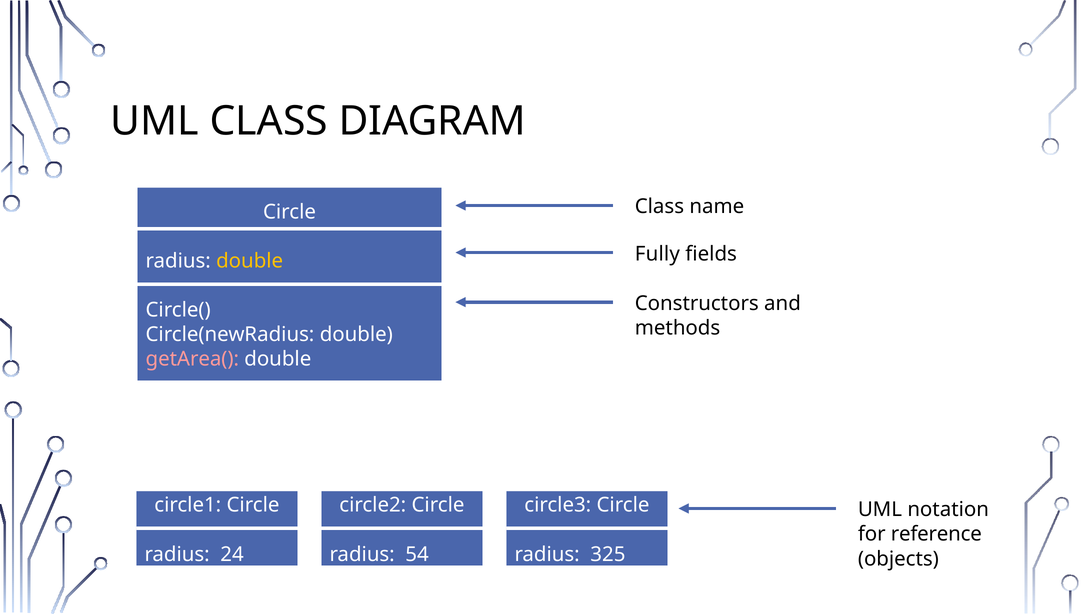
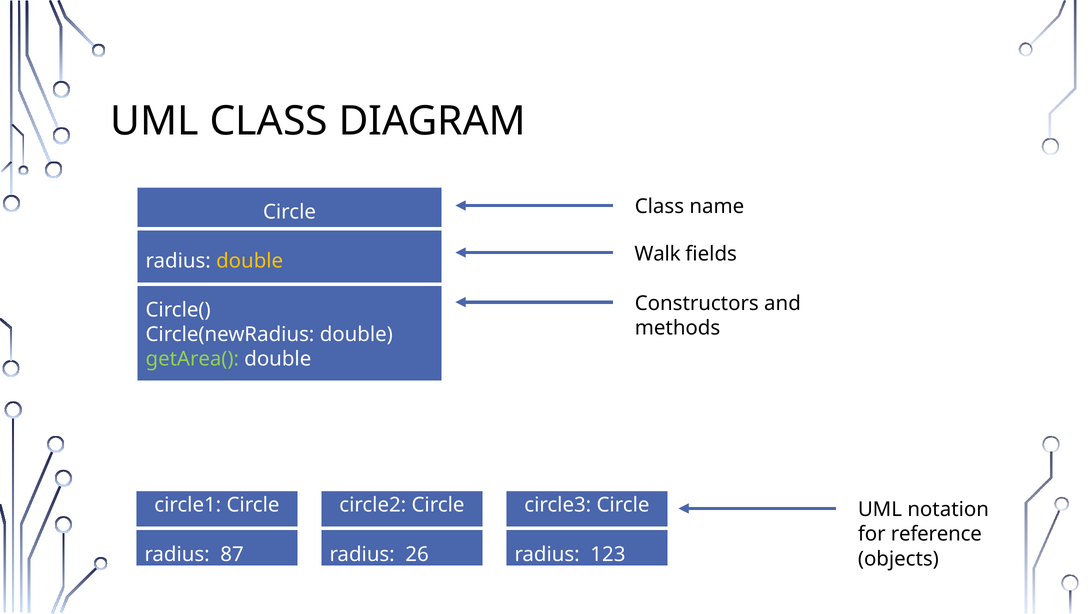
Fully: Fully -> Walk (658, 254)
getArea( colour: pink -> light green (192, 359)
24: 24 -> 87 (232, 555)
54: 54 -> 26 (417, 555)
325: 325 -> 123 (608, 555)
